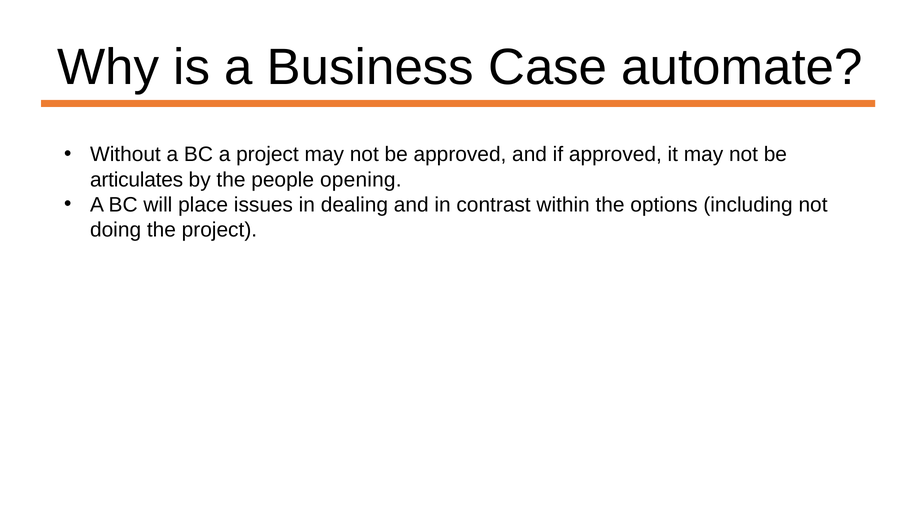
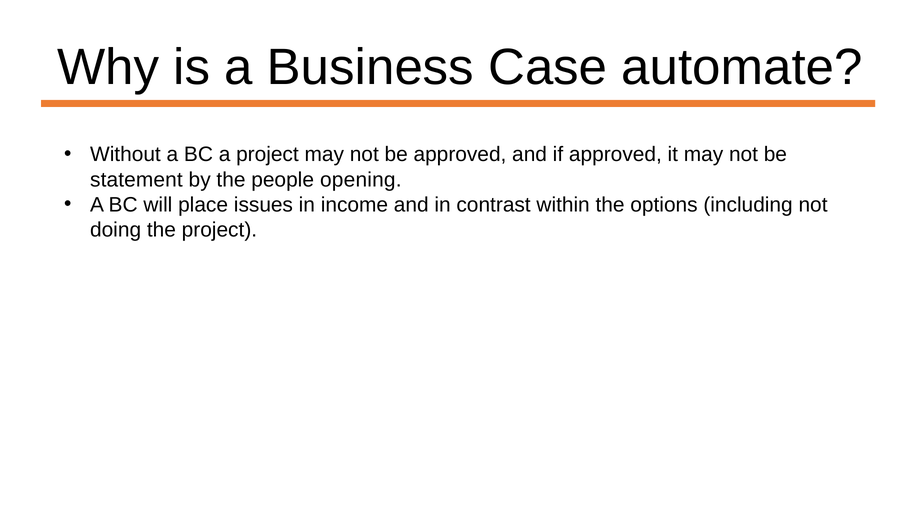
articulates: articulates -> statement (136, 180)
dealing: dealing -> income (354, 205)
